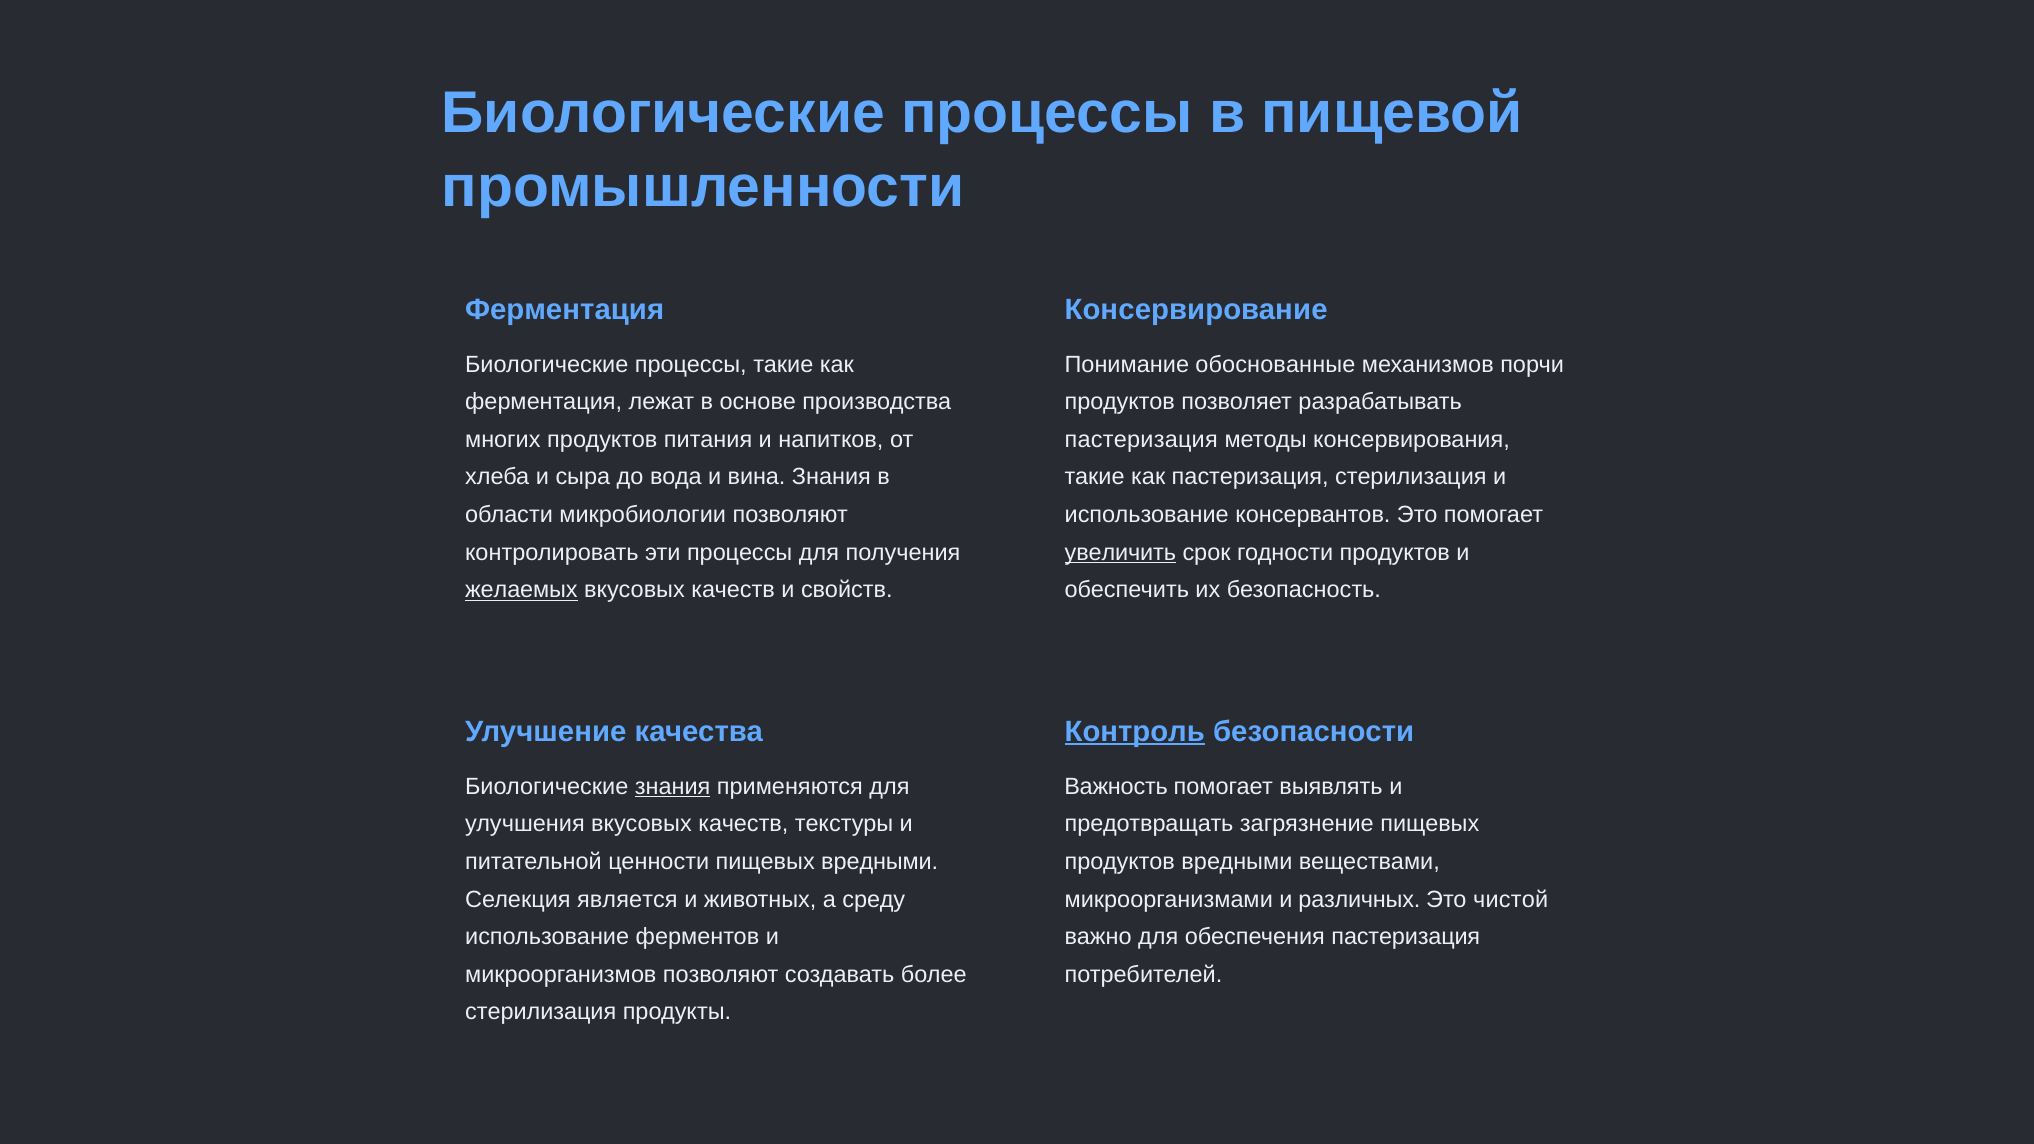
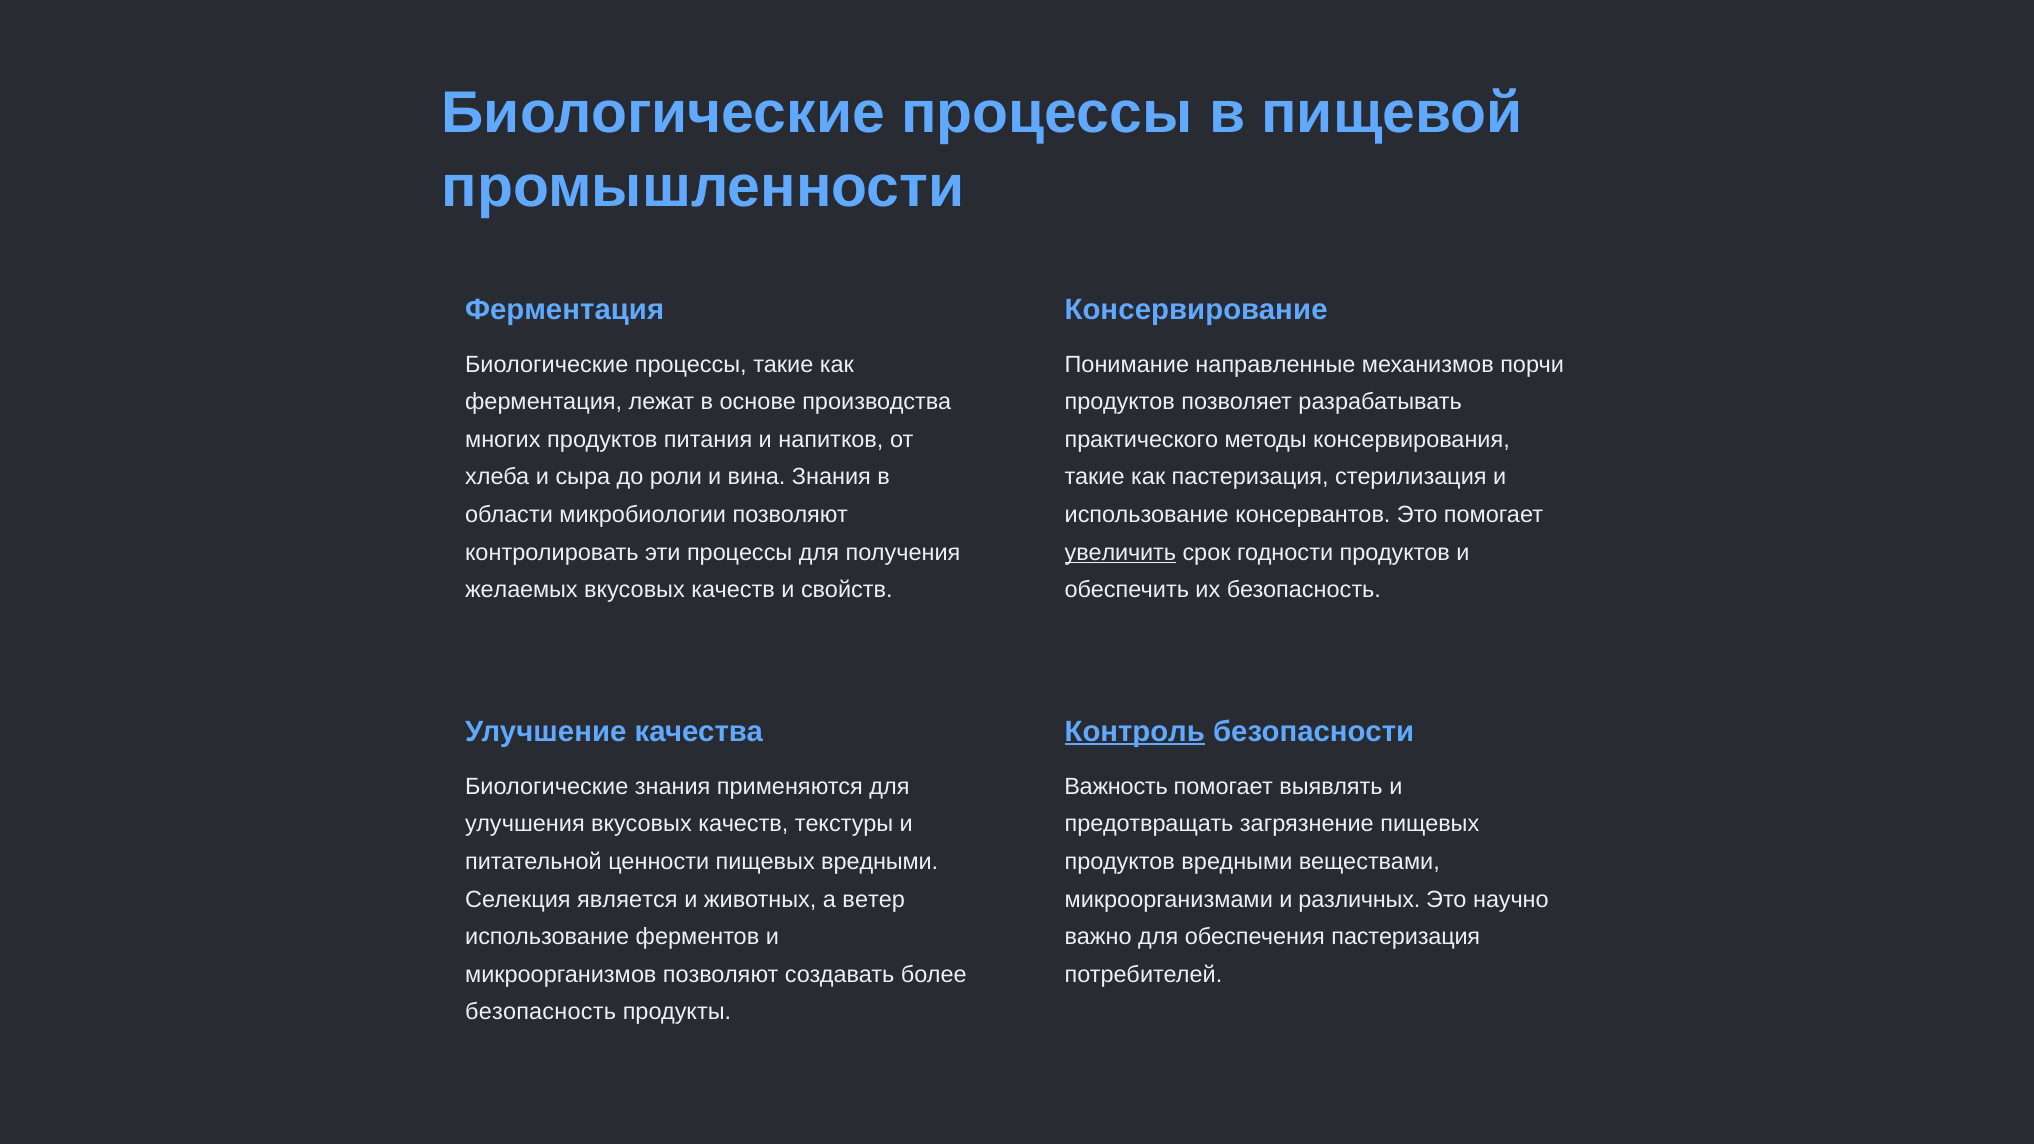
обоснованные: обоснованные -> направленные (1275, 364)
пастеризация: пастеризация -> практического (1141, 440)
вода: вода -> роли (676, 477)
желаемых underline: present -> none (521, 590)
знания underline: present -> none (673, 787)
среду: среду -> ветер (874, 899)
чистой: чистой -> научно (1511, 899)
стерилизация: стерилизация -> безопасность (541, 1012)
